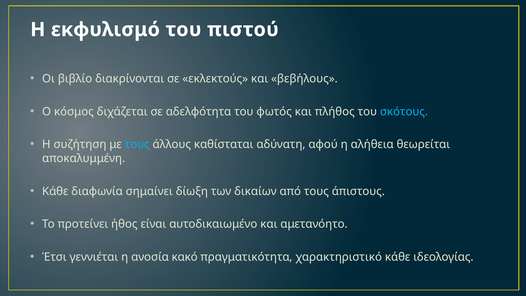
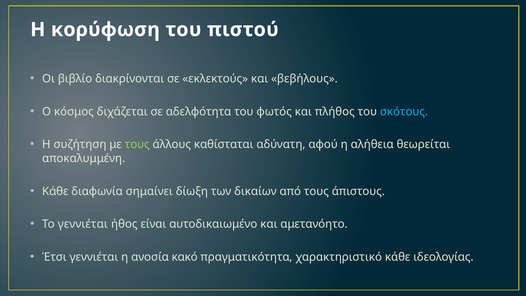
εκφυλισμό: εκφυλισμό -> κορύφωση (105, 30)
τους colour: light blue -> light green (137, 144)
Το προτείνει: προτείνει -> γεννιέται (83, 224)
